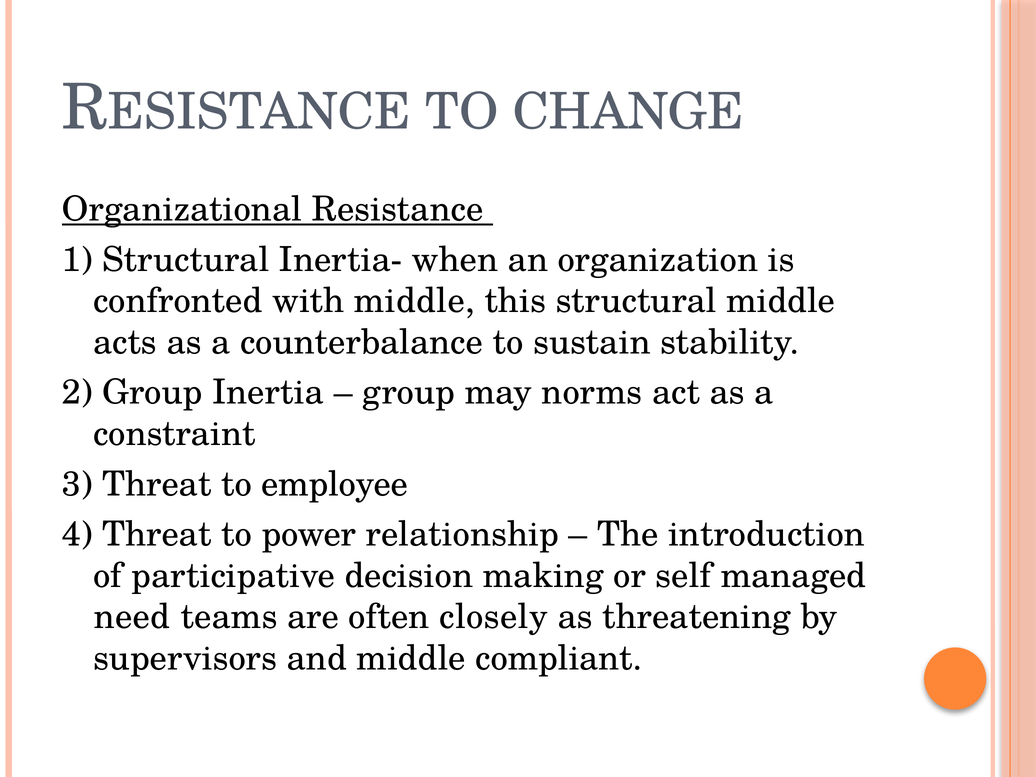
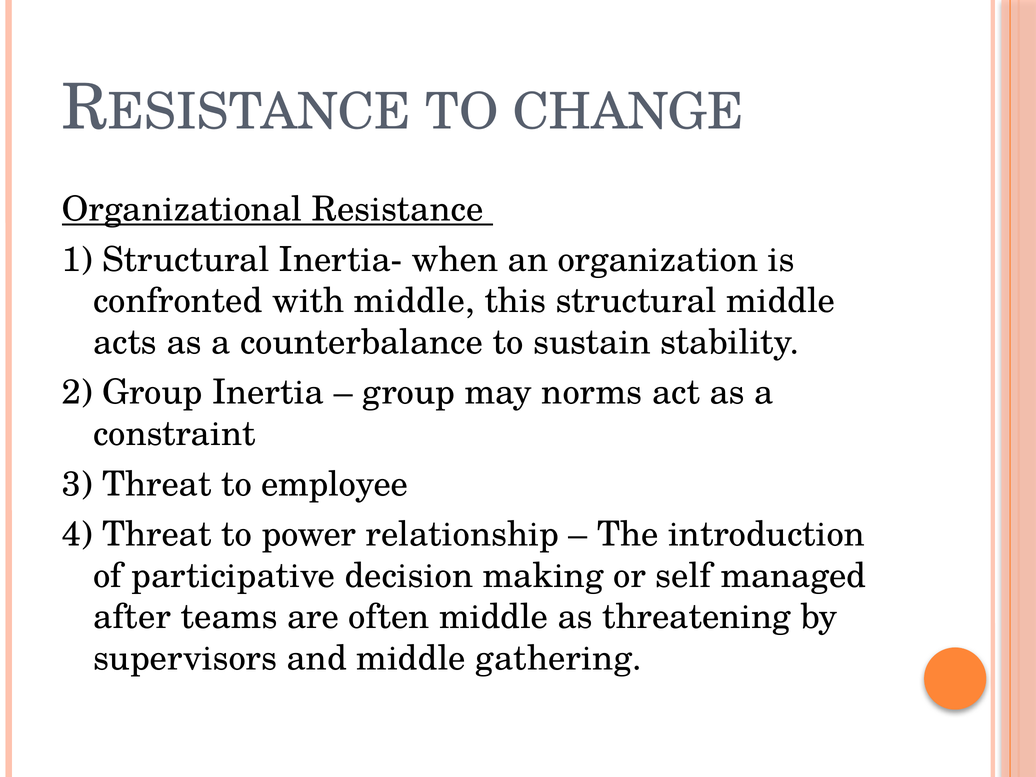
need: need -> after (132, 617)
often closely: closely -> middle (494, 617)
compliant: compliant -> gathering (559, 659)
